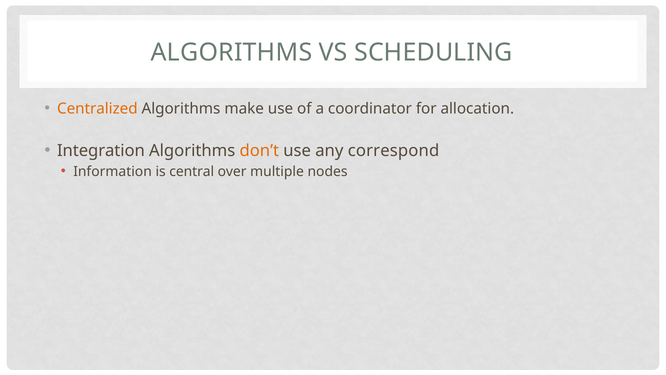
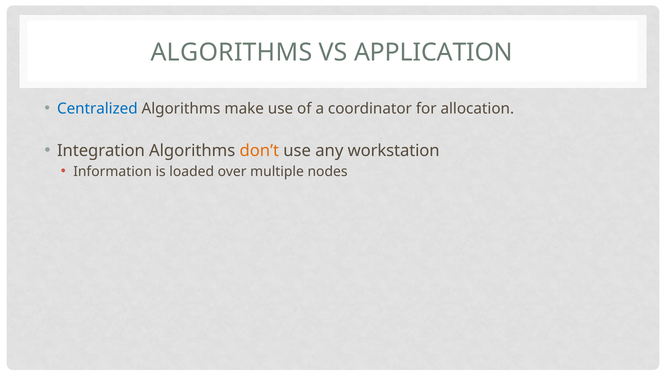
SCHEDULING: SCHEDULING -> APPLICATION (434, 52)
Centralized colour: orange -> blue (97, 108)
correspond: correspond -> workstation (394, 150)
central: central -> loaded (192, 171)
